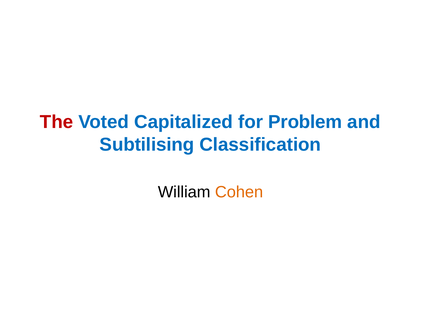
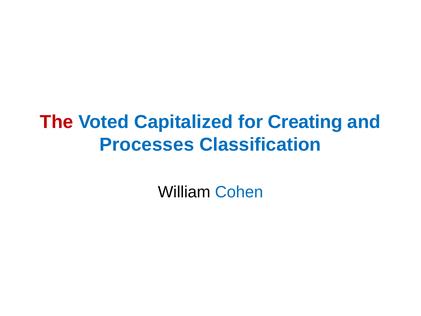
Problem: Problem -> Creating (305, 122)
Subtilising: Subtilising -> Processes (147, 144)
Cohen colour: orange -> blue (239, 192)
